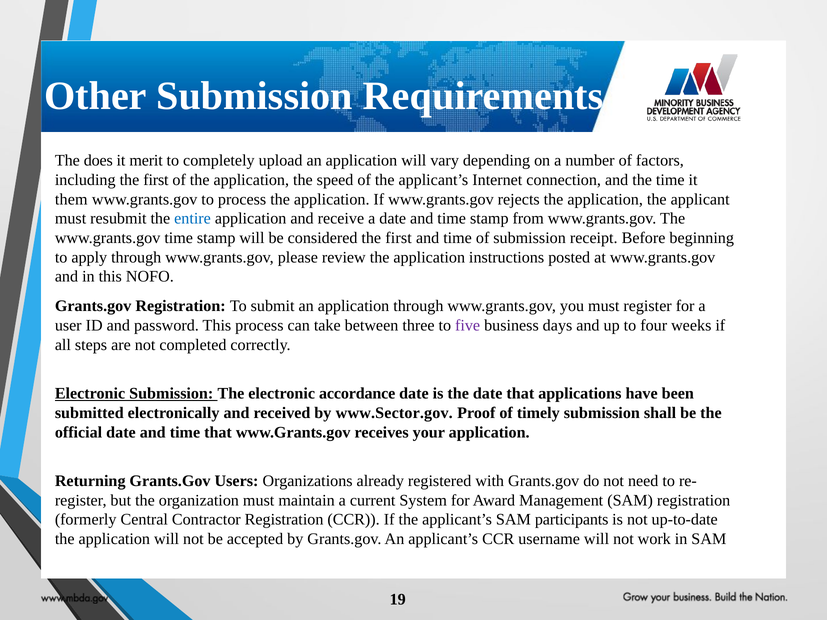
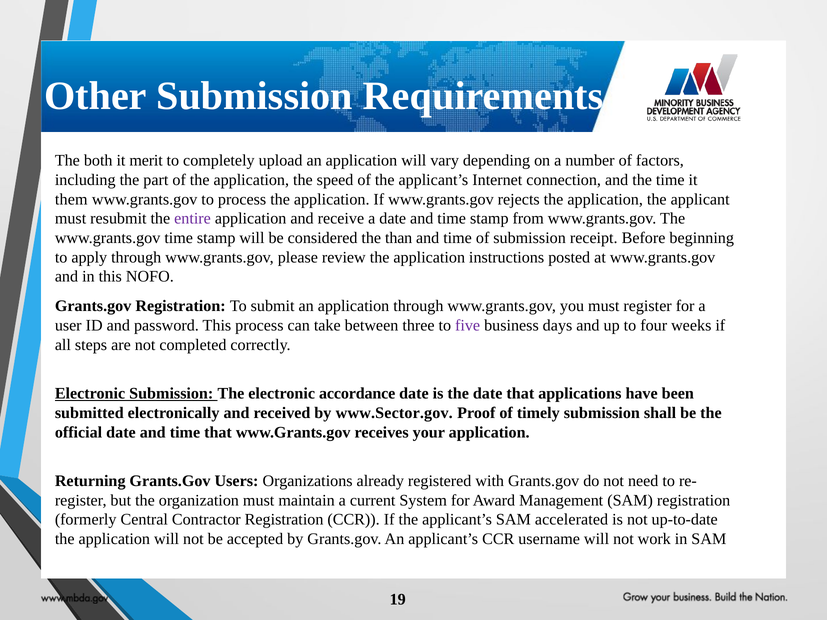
does: does -> both (98, 161)
including the first: first -> part (156, 180)
entire colour: blue -> purple (193, 219)
considered the first: first -> than (399, 238)
participants: participants -> accelerated (572, 520)
